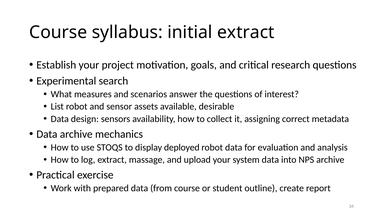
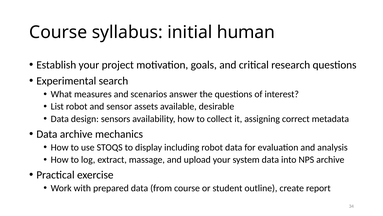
initial extract: extract -> human (246, 32)
deployed: deployed -> including (182, 147)
